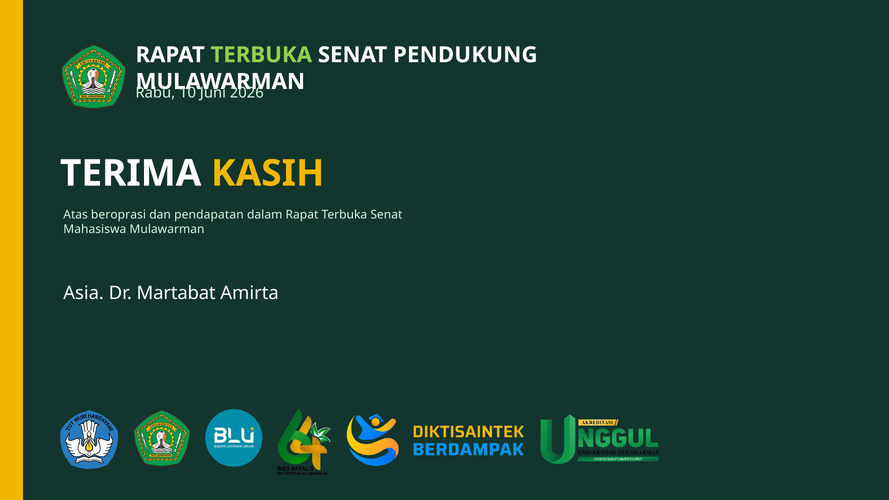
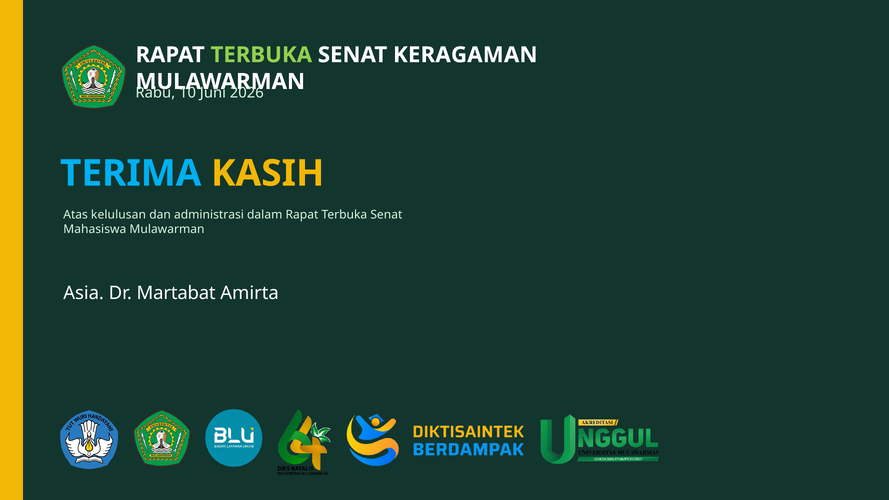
PENDUKUNG: PENDUKUNG -> KERAGAMAN (465, 55)
TERIMA colour: white -> light blue (131, 173)
beroprasi: beroprasi -> kelulusan (119, 215)
pendapatan: pendapatan -> administrasi (209, 215)
